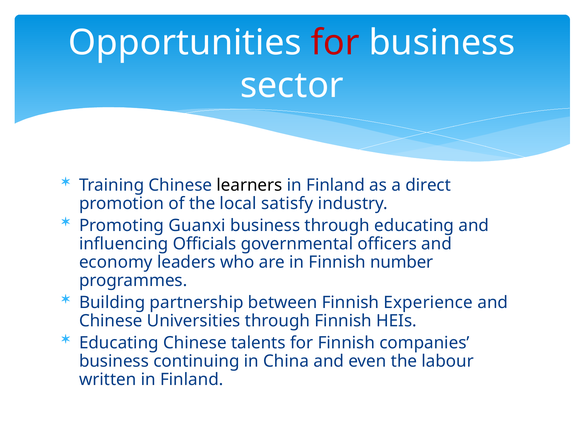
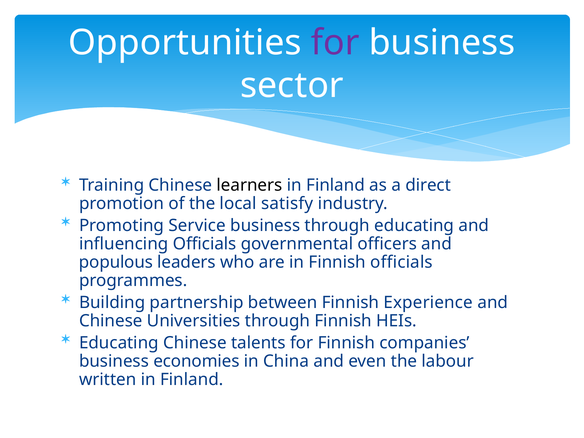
for colour: red -> purple (335, 43)
Guanxi: Guanxi -> Service (197, 225)
economy: economy -> populous (116, 262)
Finnish number: number -> officials (402, 262)
continuing: continuing -> economies (196, 361)
